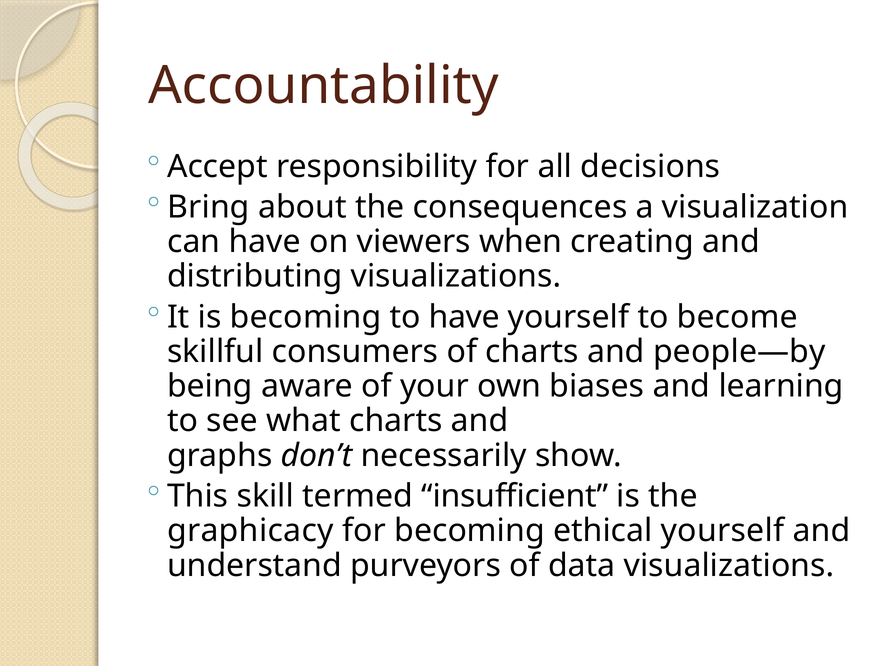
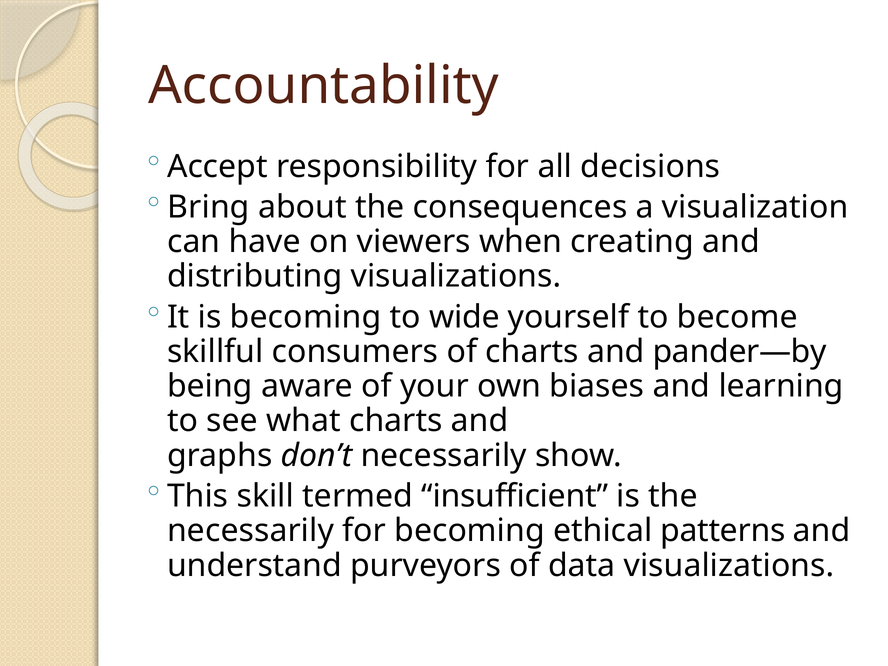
to have: have -> wide (464, 317)
people—by: people—by -> pander—by (740, 352)
graphicacy: graphicacy -> necessarily (250, 531)
ethical yourself: yourself -> patterns (723, 531)
